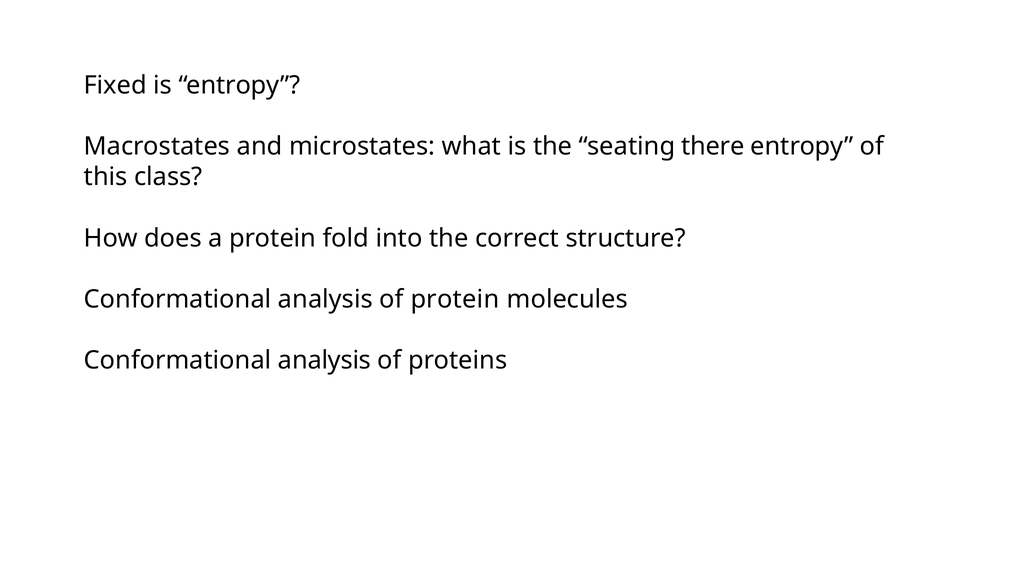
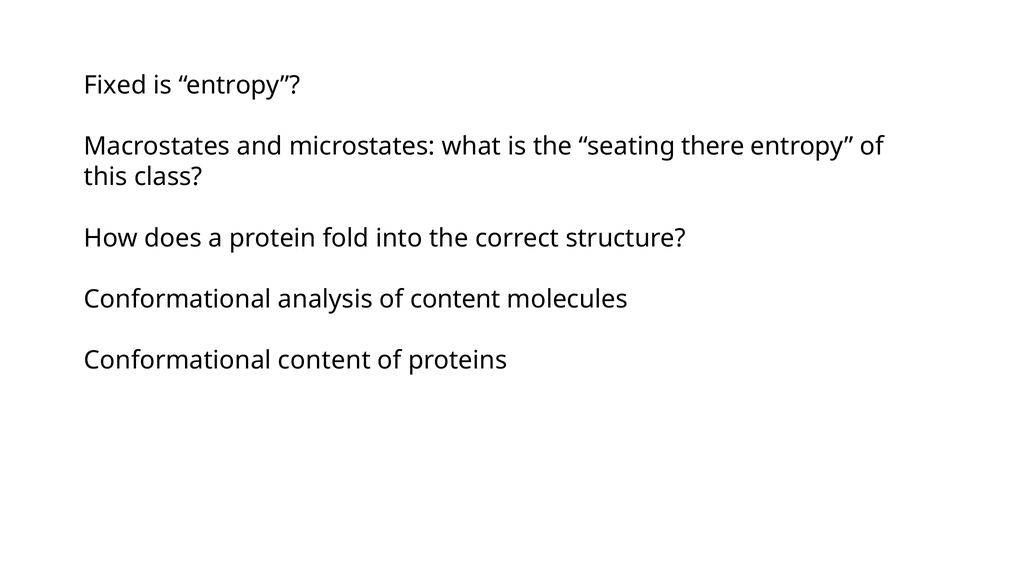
of protein: protein -> content (455, 299)
analysis: analysis -> content (324, 360)
